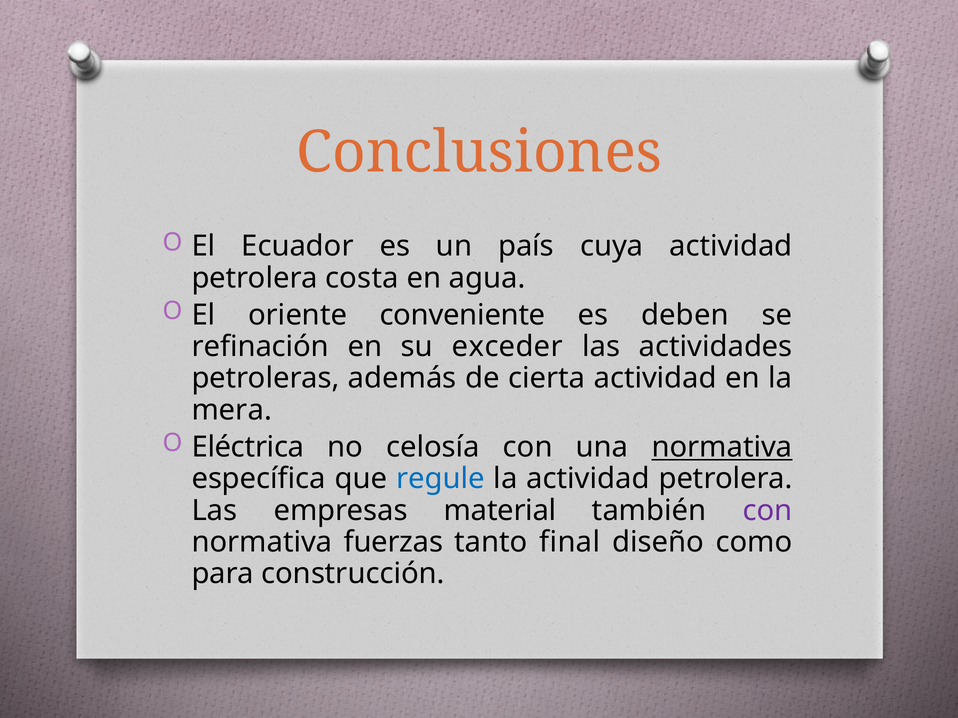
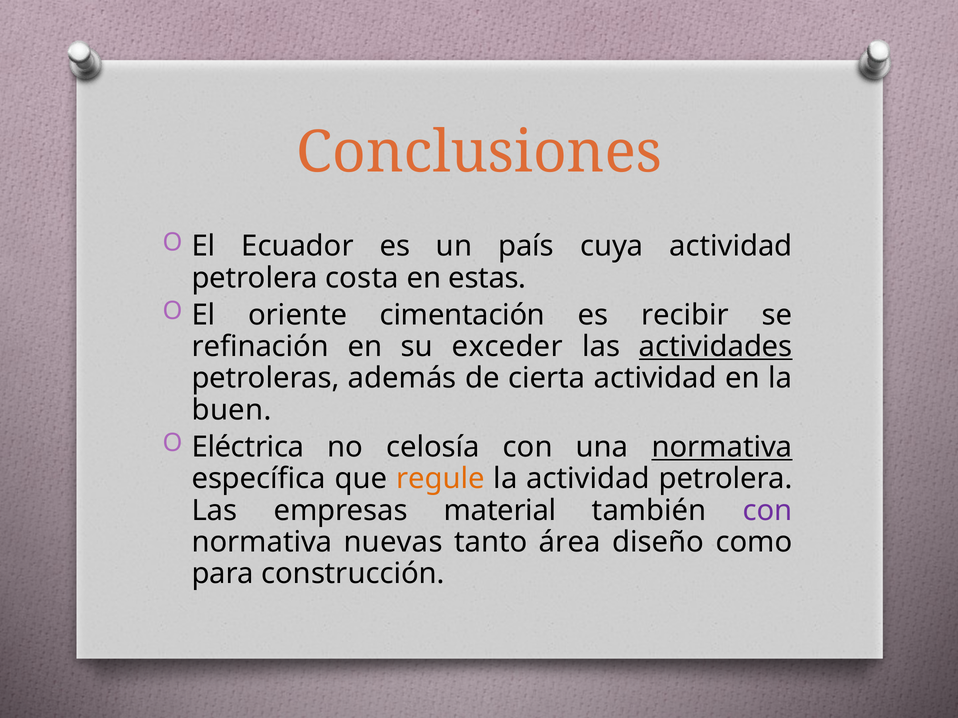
agua: agua -> estas (487, 278)
conveniente: conveniente -> cimentación (463, 315)
deben: deben -> recibir (685, 315)
actividades underline: none -> present (716, 347)
mera: mera -> buen (232, 410)
regule colour: blue -> orange (441, 479)
fuerzas: fuerzas -> nuevas (393, 542)
final: final -> área (570, 542)
